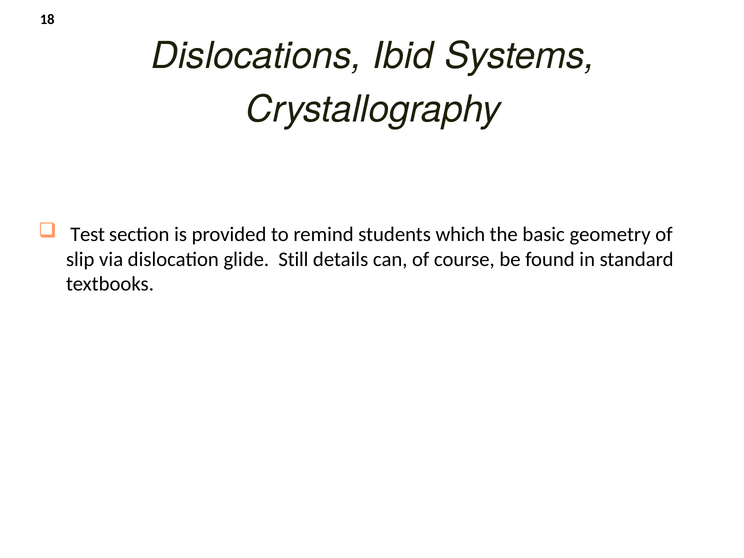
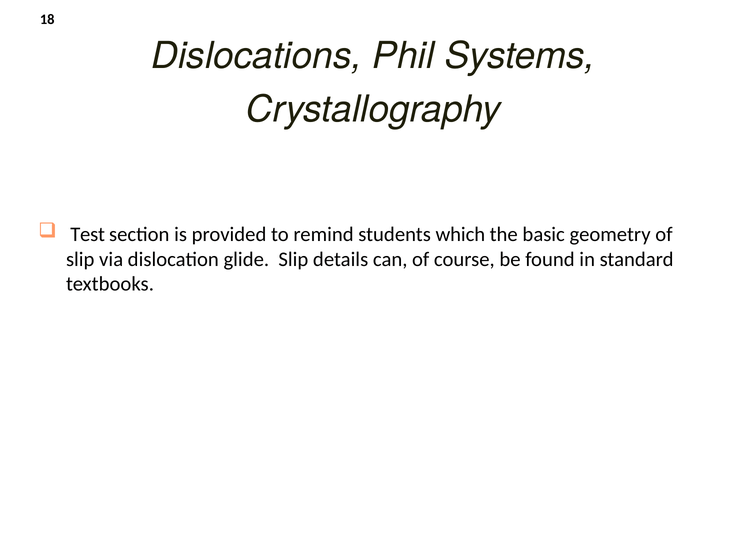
Ibid: Ibid -> Phil (403, 56)
glide Still: Still -> Slip (293, 259)
